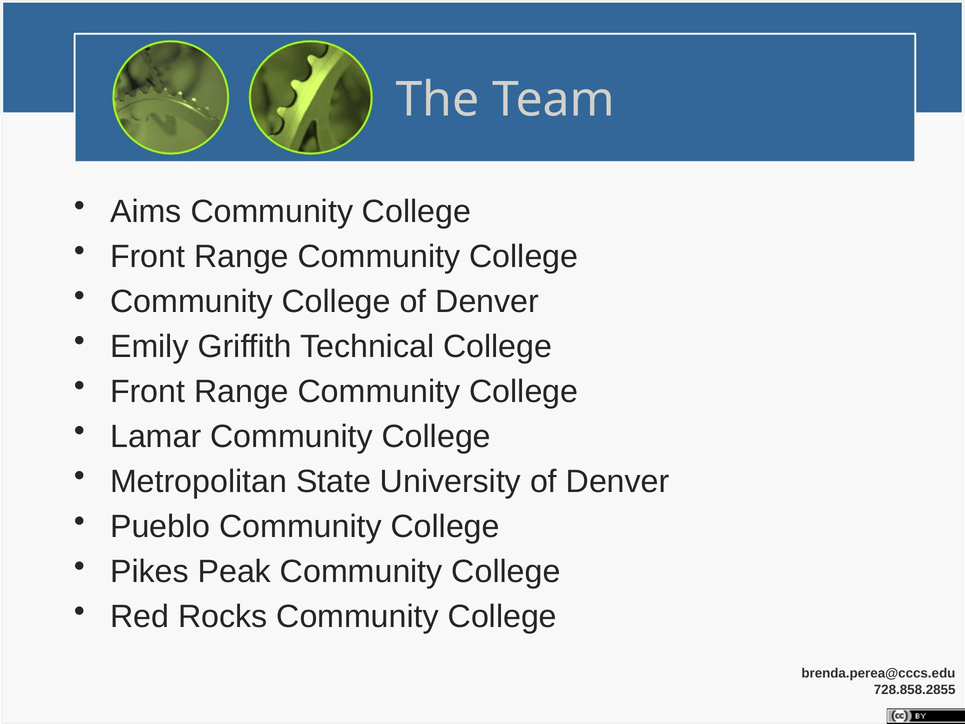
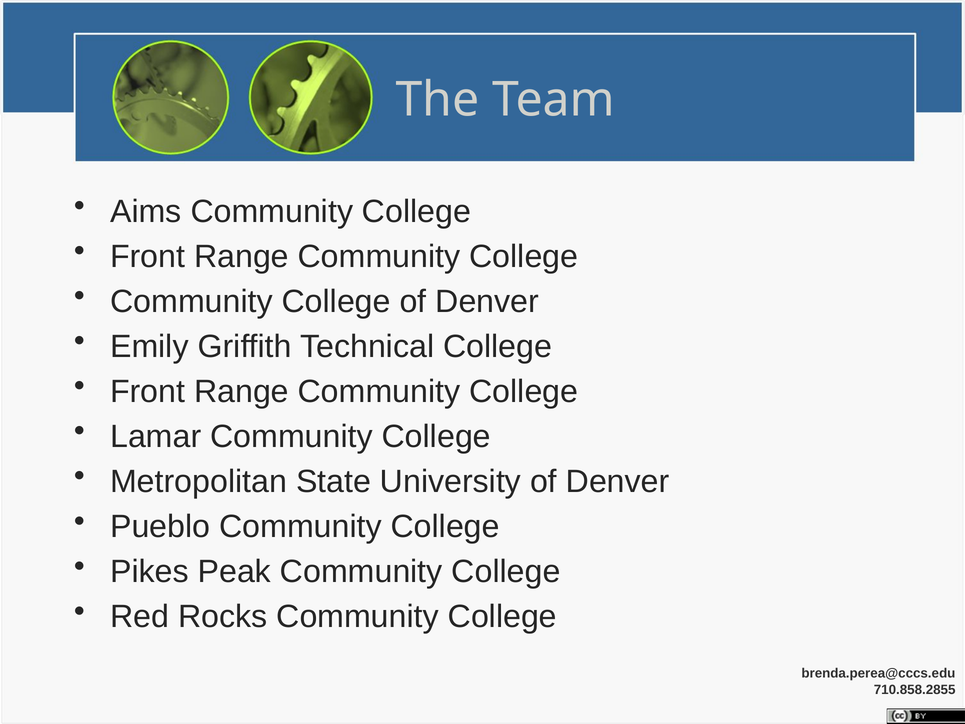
728.858.2855: 728.858.2855 -> 710.858.2855 (915, 689)
